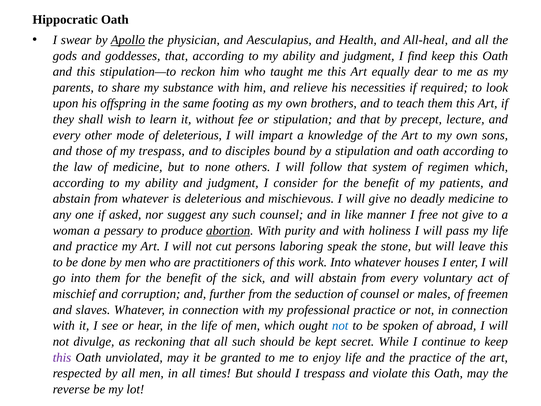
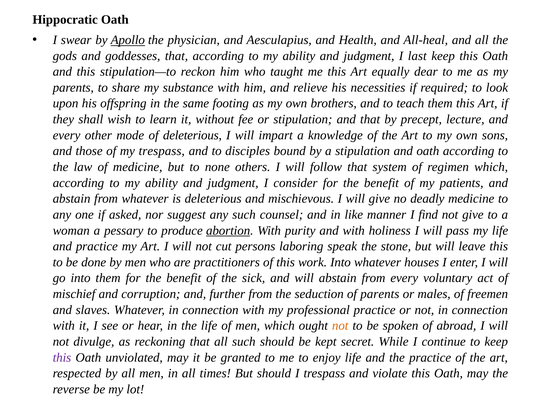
find: find -> last (417, 56)
free: free -> find (428, 214)
of counsel: counsel -> parents (380, 294)
not colour: blue -> orange (340, 326)
